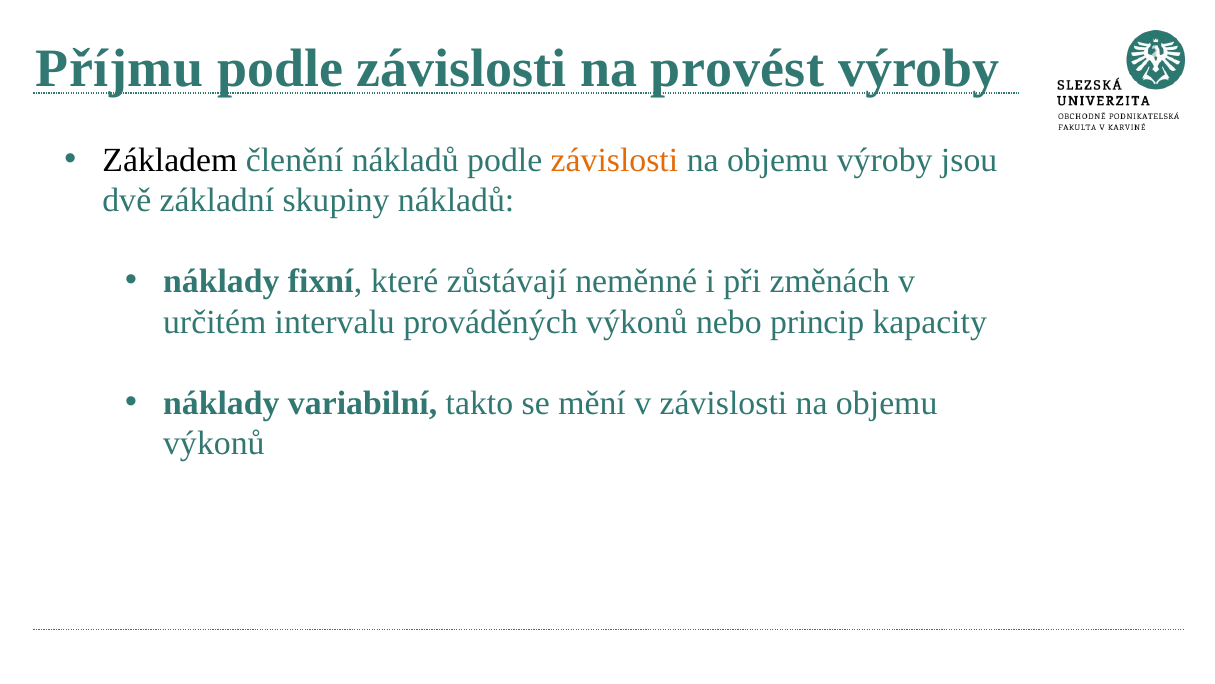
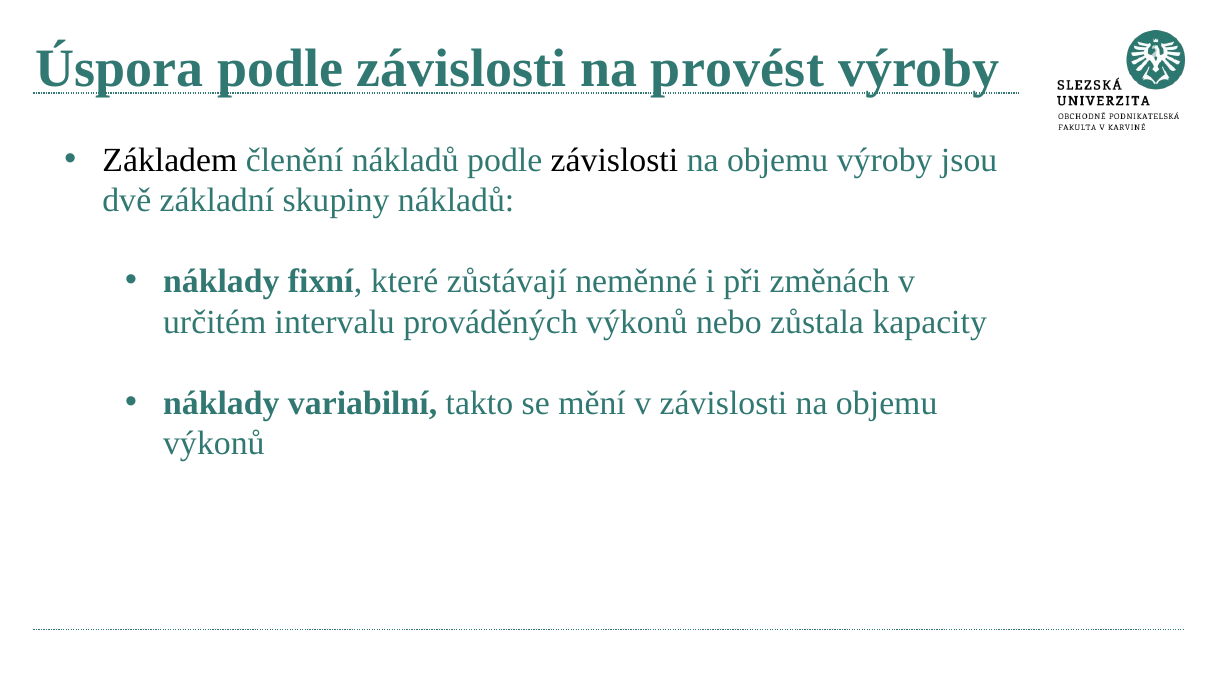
Příjmu: Příjmu -> Úspora (120, 68)
závislosti colour: orange -> black (614, 160)
princip: princip -> zůstala (817, 322)
